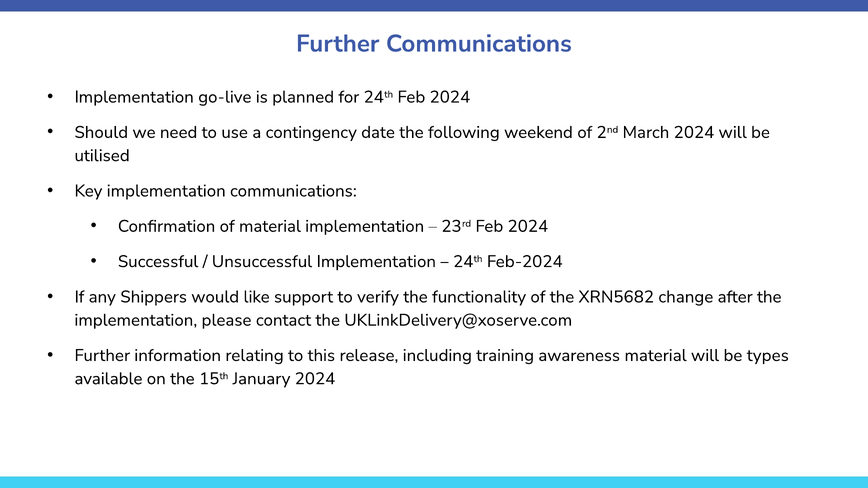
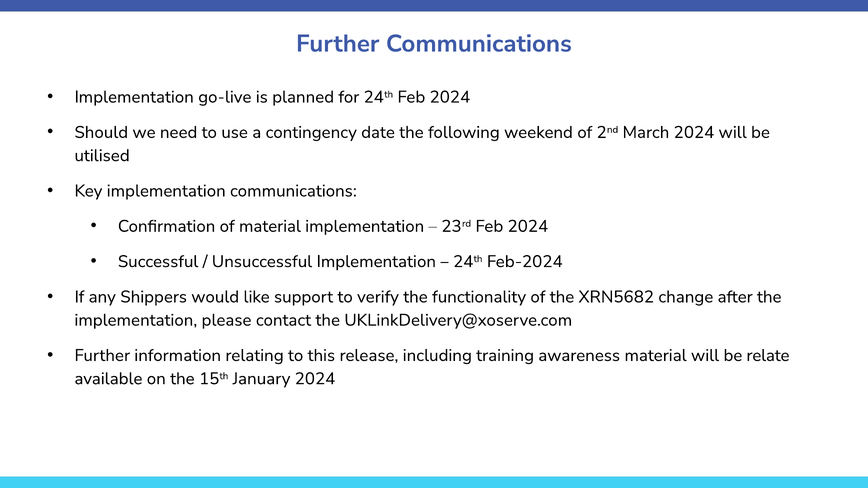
types: types -> relate (768, 356)
